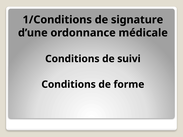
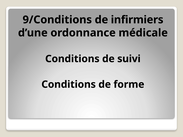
1/Conditions: 1/Conditions -> 9/Conditions (57, 20)
signature: signature -> infirmiers (137, 20)
